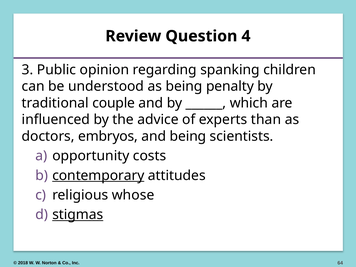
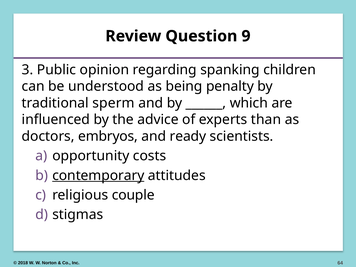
4: 4 -> 9 (246, 36)
couple: couple -> sperm (114, 103)
and being: being -> ready (188, 136)
whose: whose -> couple (133, 195)
stigmas underline: present -> none (78, 215)
